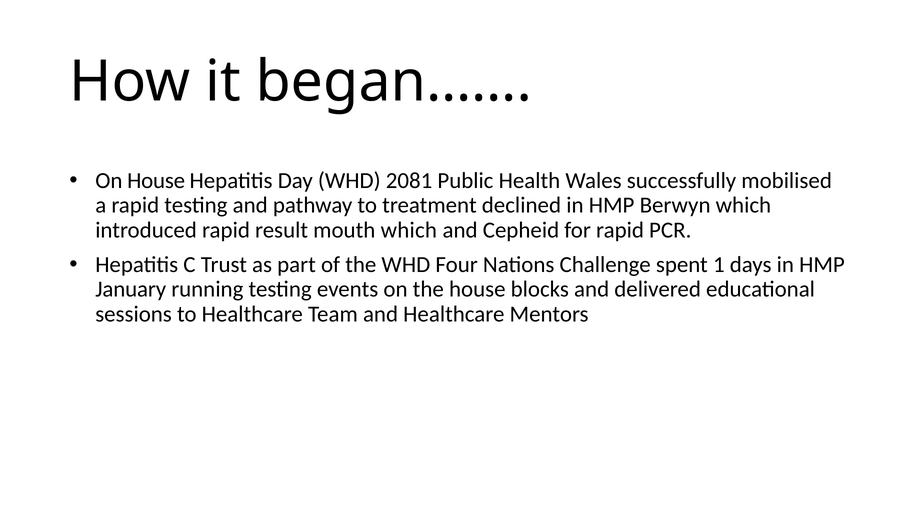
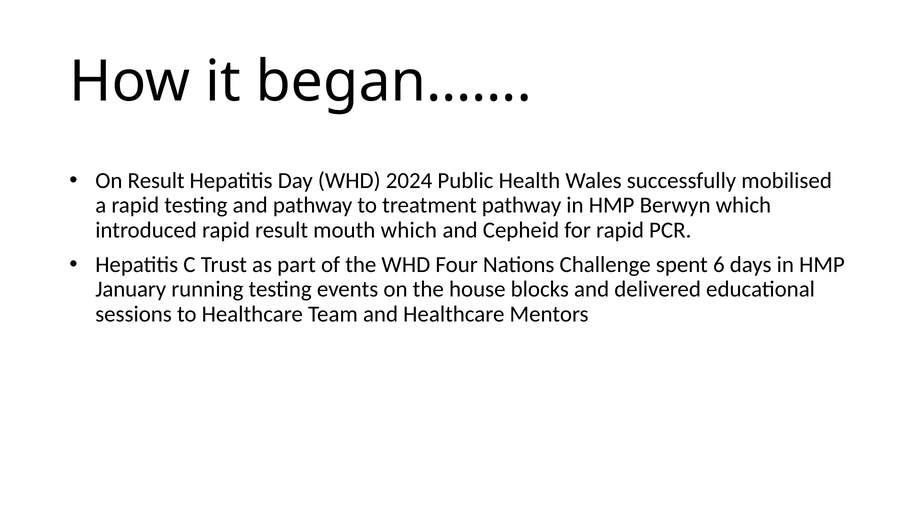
On House: House -> Result (156, 181)
2081: 2081 -> 2024 (409, 181)
treatment declined: declined -> pathway (522, 205)
1: 1 -> 6 (719, 264)
